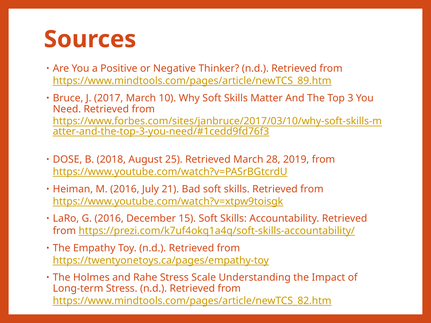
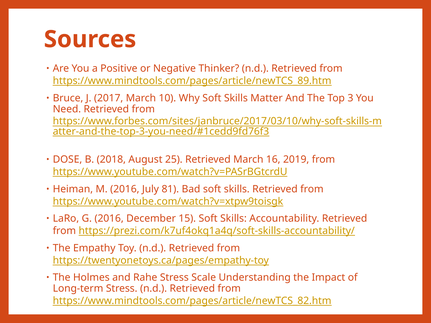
28: 28 -> 16 (273, 160)
21: 21 -> 81 (170, 189)
